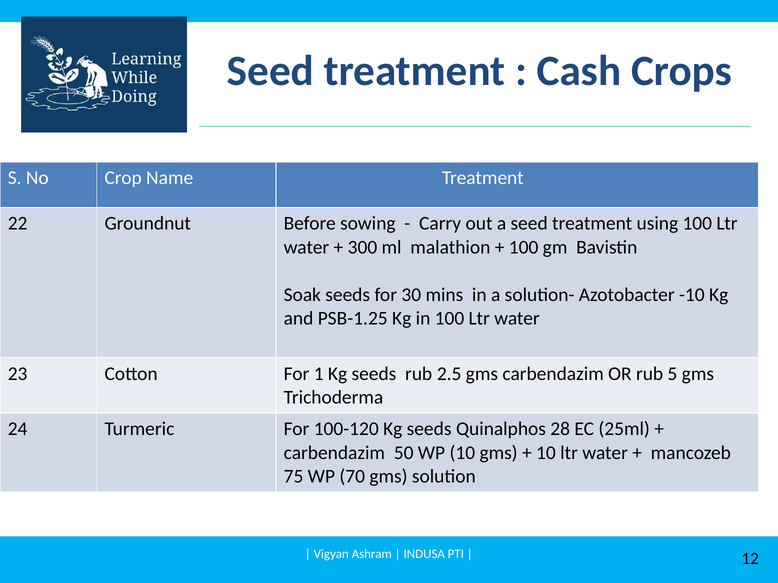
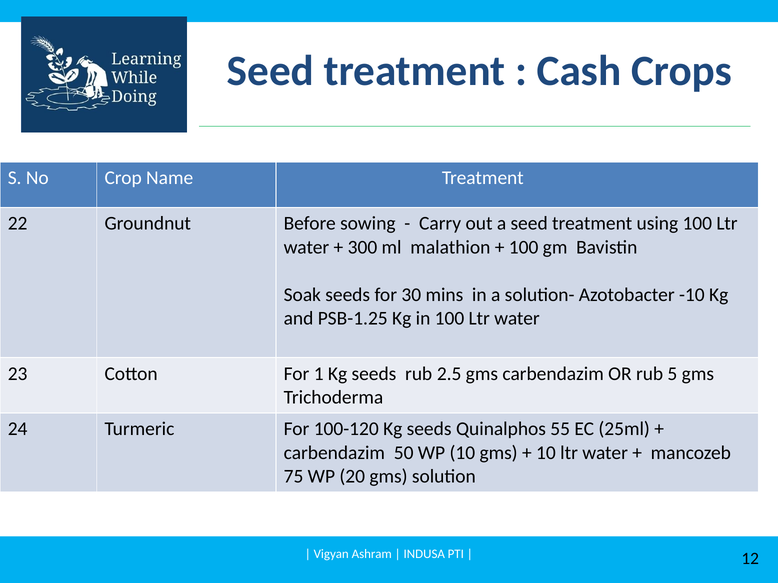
28: 28 -> 55 (560, 429)
70: 70 -> 20 (352, 477)
